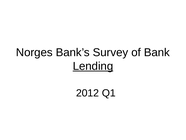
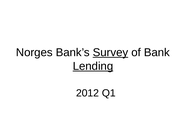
Survey underline: none -> present (110, 52)
